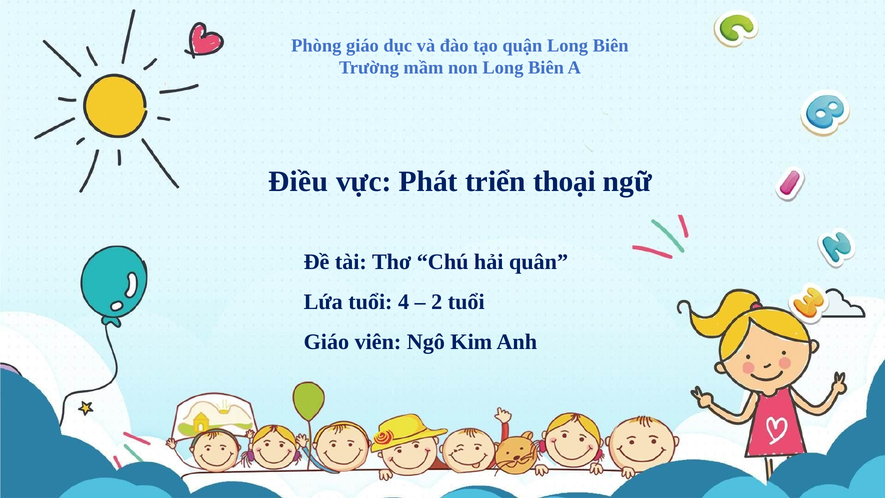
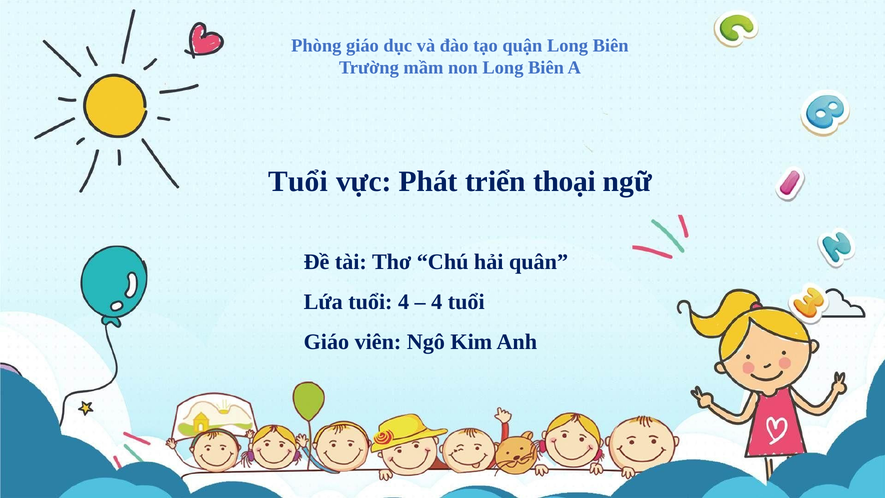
Điều: Điều -> Tuổi (298, 182)
2: 2 -> 4 (437, 302)
